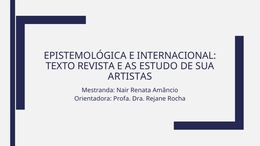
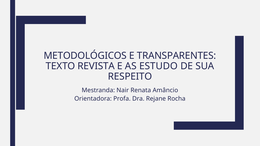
EPISTEMOLÓGICA: EPISTEMOLÓGICA -> METODOLÓGICOS (85, 56)
INTERNACIONAL: INTERNACIONAL -> TRANSPARENTES (177, 56)
ARTISTAS: ARTISTAS -> RESPEITO (130, 77)
